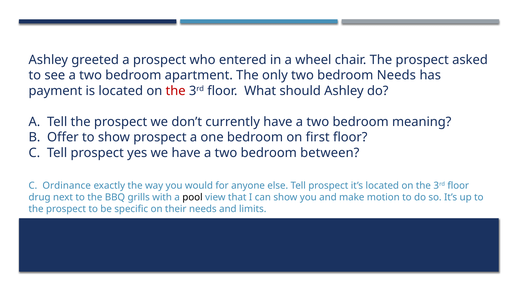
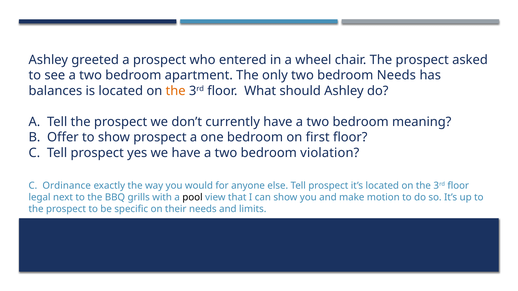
payment: payment -> balances (55, 91)
the colour: red -> orange (176, 91)
between: between -> violation (330, 153)
drug: drug -> legal (40, 197)
